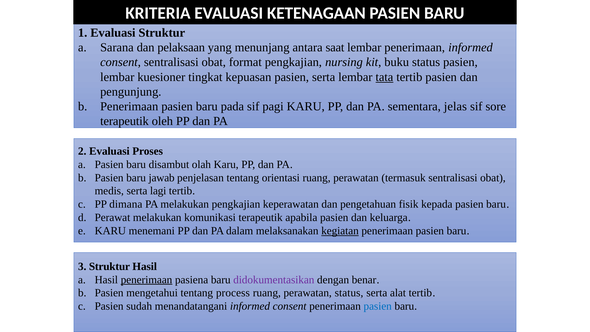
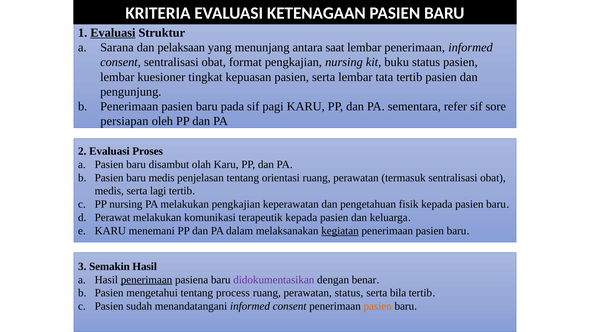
Evaluasi underline: none -> present (113, 33)
tata underline: present -> none (384, 77)
jelas: jelas -> refer (455, 106)
terapeutik: terapeutik -> persiapan (124, 121)
baru jawab: jawab -> medis (162, 178)
PP dimana: dimana -> nursing (126, 204)
terapeutik apabila: apabila -> kepada (301, 217)
3 Struktur: Struktur -> Semakin (109, 266)
alat: alat -> bila (398, 293)
pasien colour: blue -> orange (378, 306)
